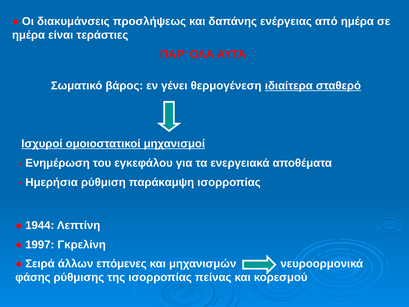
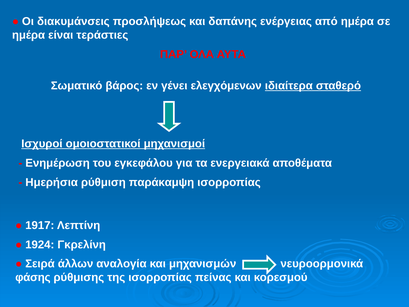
θερμογένεση: θερμογένεση -> ελεγχόμενων (226, 86)
1944: 1944 -> 1917 (40, 225)
1997: 1997 -> 1924 (40, 244)
επόμενες: επόμενες -> αναλογία (121, 264)
